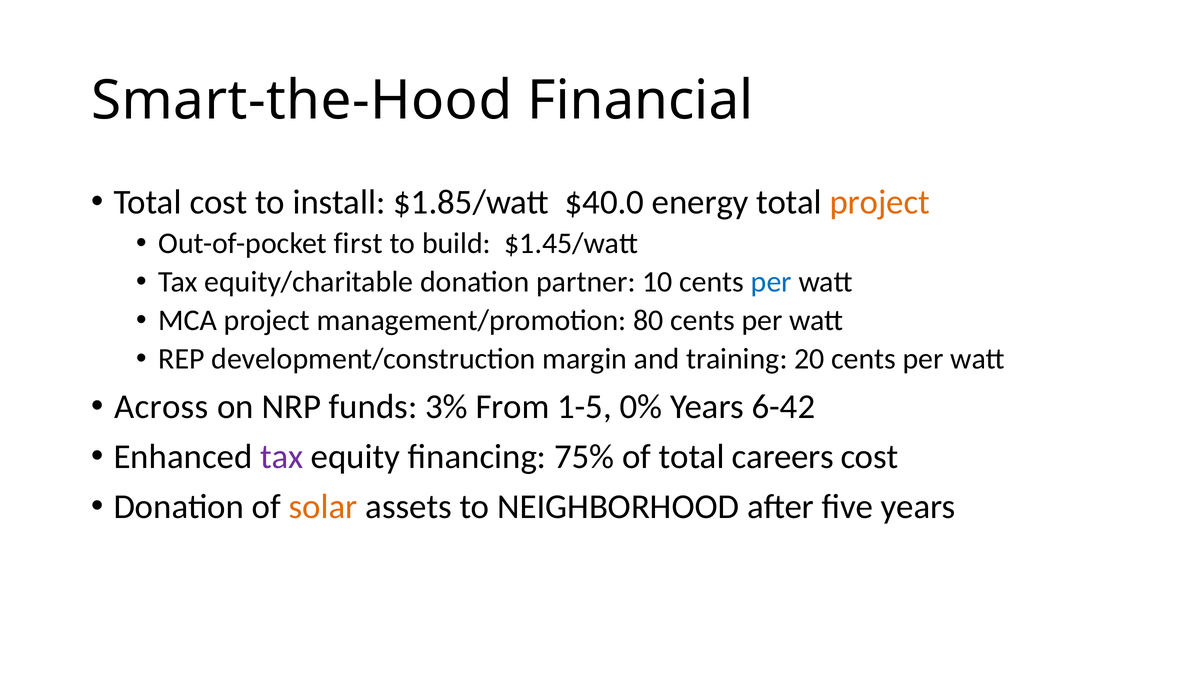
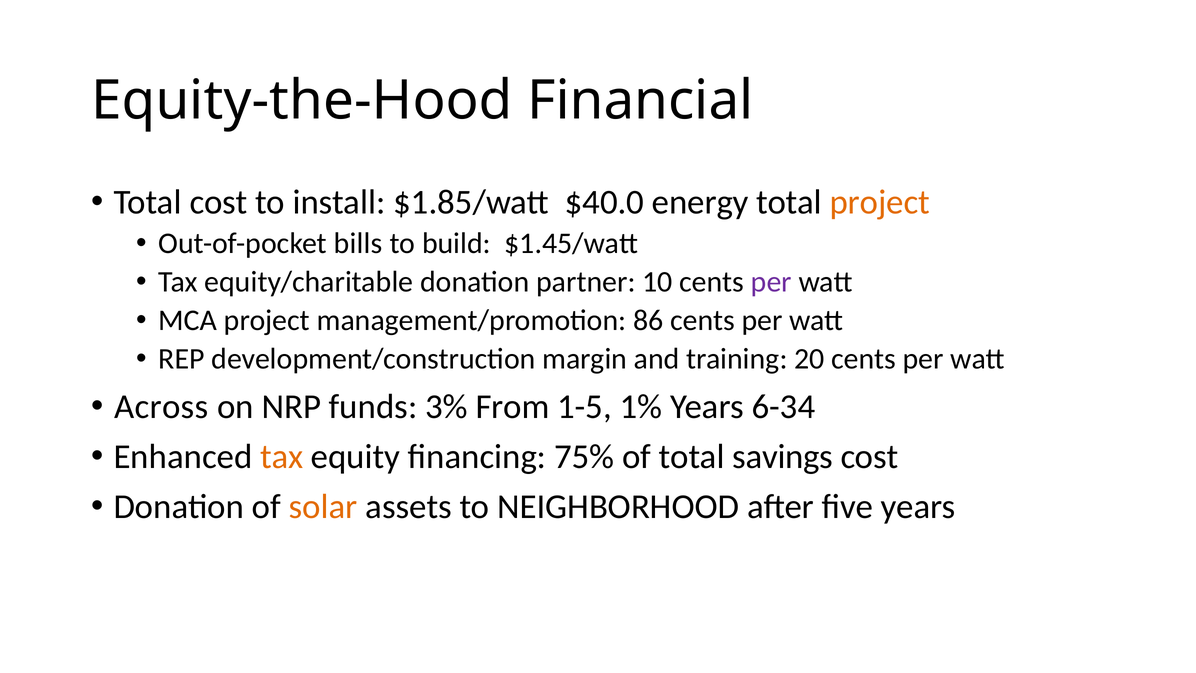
Smart-the-Hood: Smart-the-Hood -> Equity-the-Hood (302, 100)
first: first -> bills (358, 243)
per colour: blue -> purple (771, 282)
80: 80 -> 86 (648, 320)
0%: 0% -> 1% (641, 406)
6-42: 6-42 -> 6-34 (783, 406)
tax colour: purple -> orange (282, 456)
careers: careers -> savings (783, 456)
